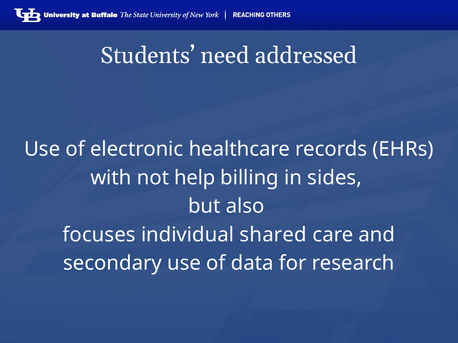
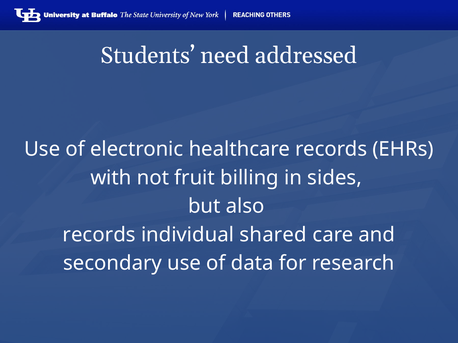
help: help -> fruit (195, 178)
focuses: focuses -> records (99, 235)
